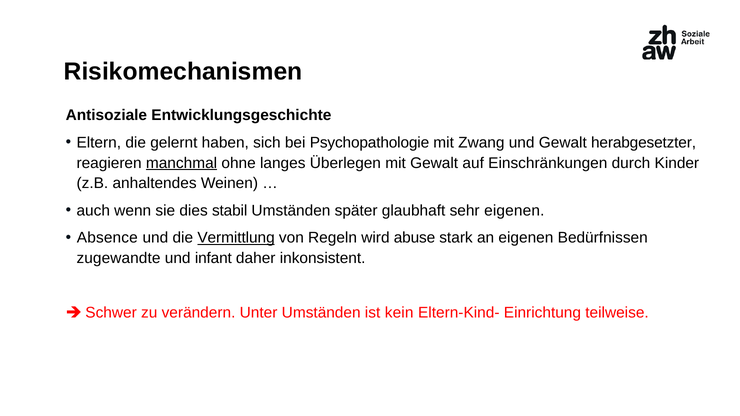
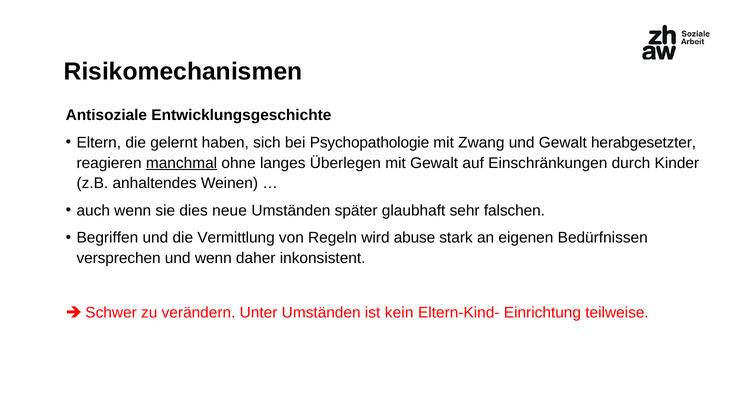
stabil: stabil -> neue (230, 211)
sehr eigenen: eigenen -> falschen (514, 211)
Absence: Absence -> Begriffen (107, 238)
Vermittlung underline: present -> none (236, 238)
zugewandte: zugewandte -> versprechen (119, 258)
und infant: infant -> wenn (213, 258)
